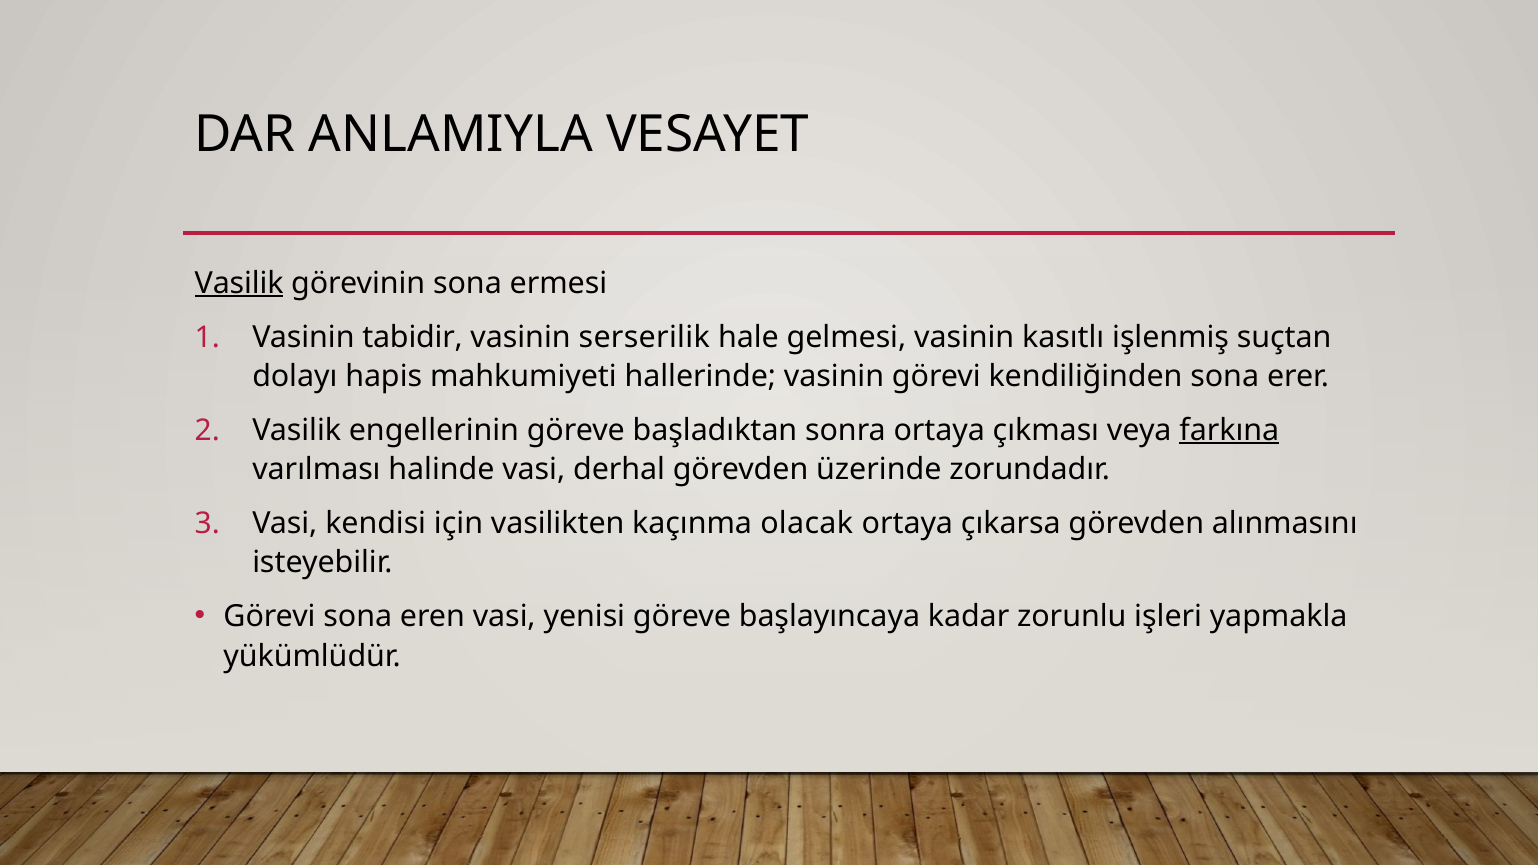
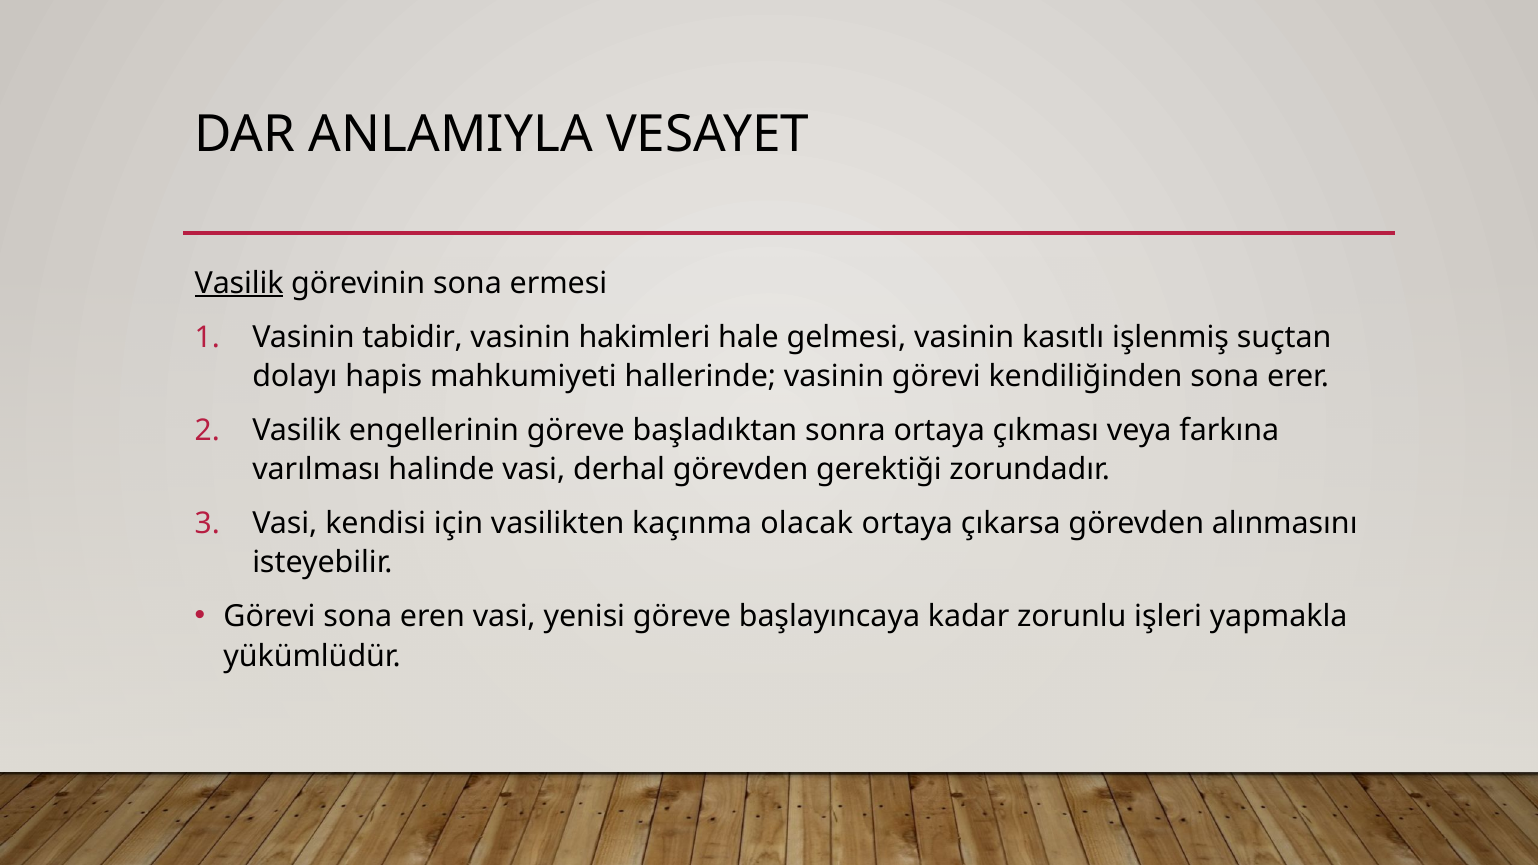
serserilik: serserilik -> hakimleri (644, 337)
farkına underline: present -> none (1229, 430)
üzerinde: üzerinde -> gerektiği (879, 470)
